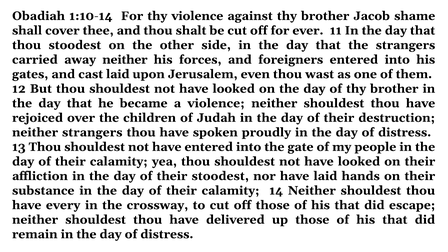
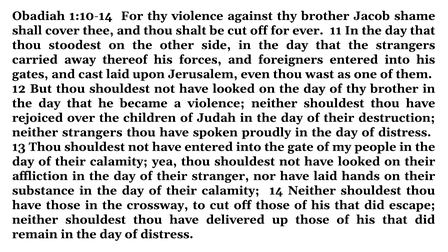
away neither: neither -> thereof (125, 60)
their stoodest: stoodest -> stranger (220, 176)
have every: every -> those (63, 205)
